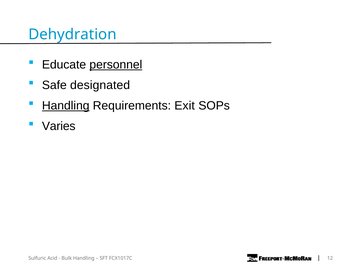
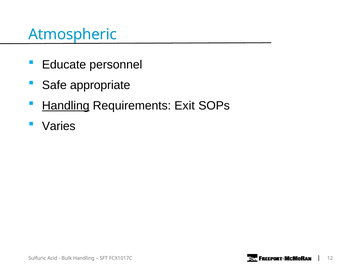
Dehydration: Dehydration -> Atmospheric (73, 34)
personnel underline: present -> none (116, 65)
designated: designated -> appropriate (100, 85)
